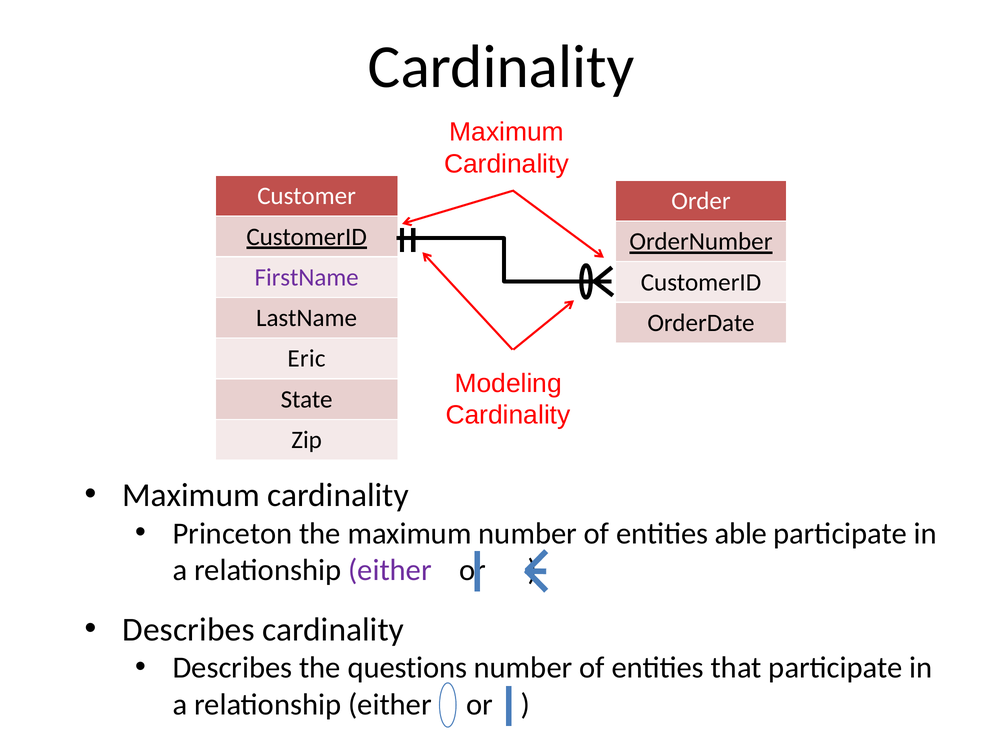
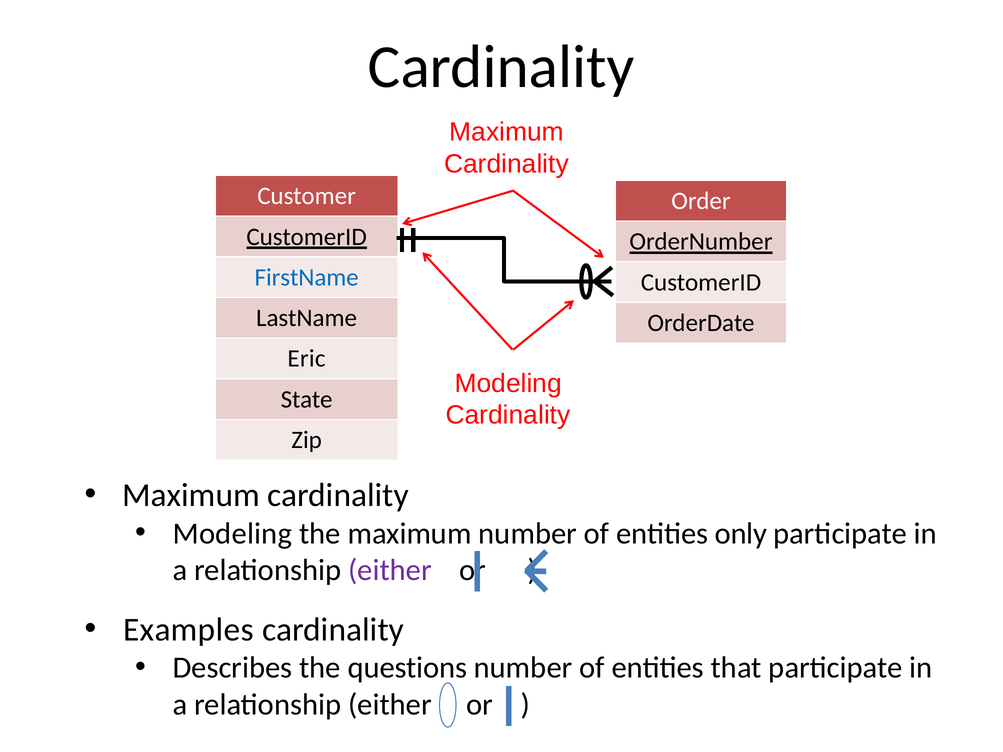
FirstName colour: purple -> blue (307, 278)
Princeton: Princeton -> Modeling (232, 534)
able: able -> only (741, 534)
Describes: Describes -> Examples (188, 630)
